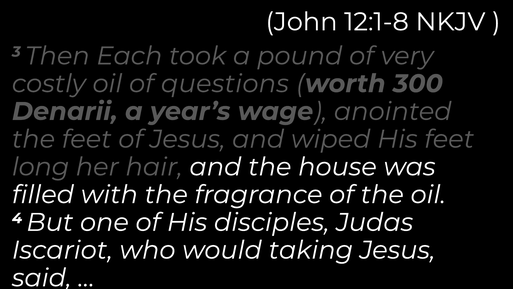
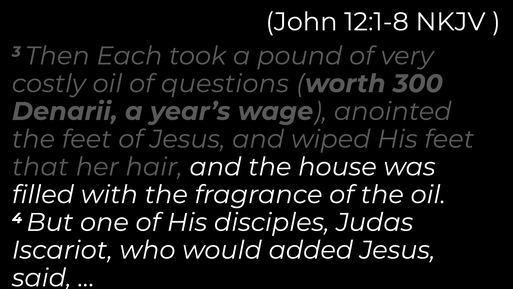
long: long -> that (40, 167)
taking: taking -> added (311, 250)
